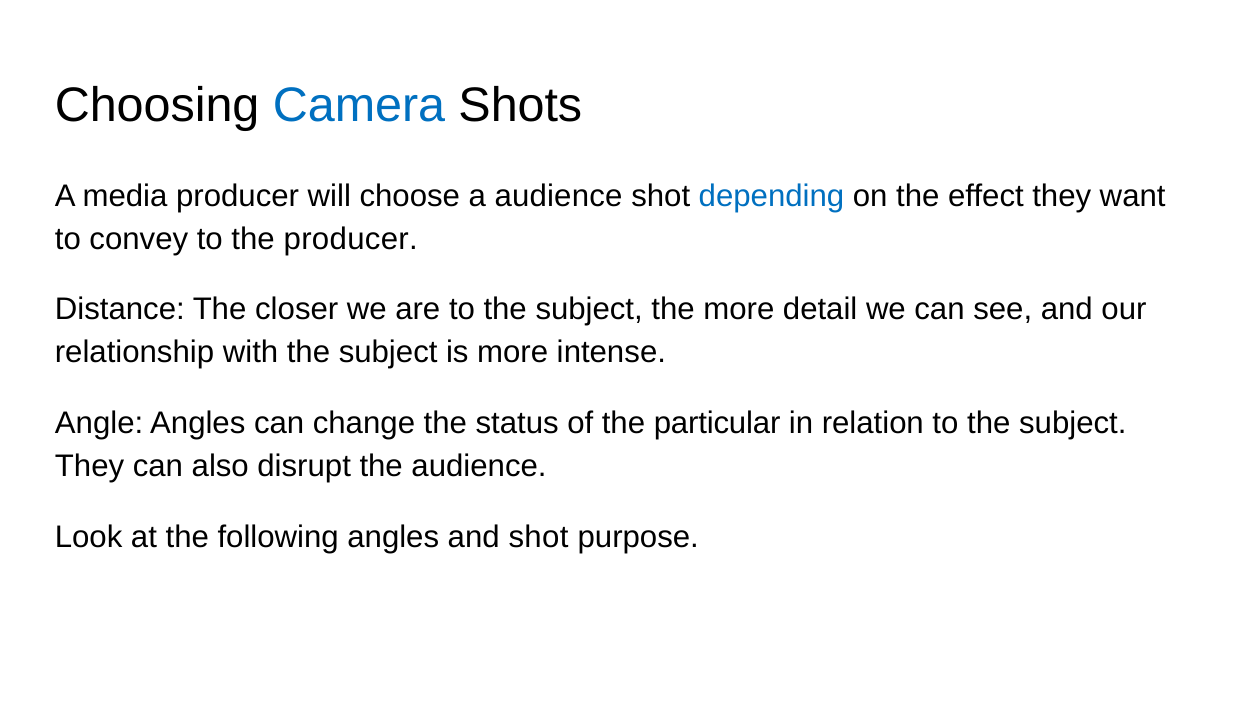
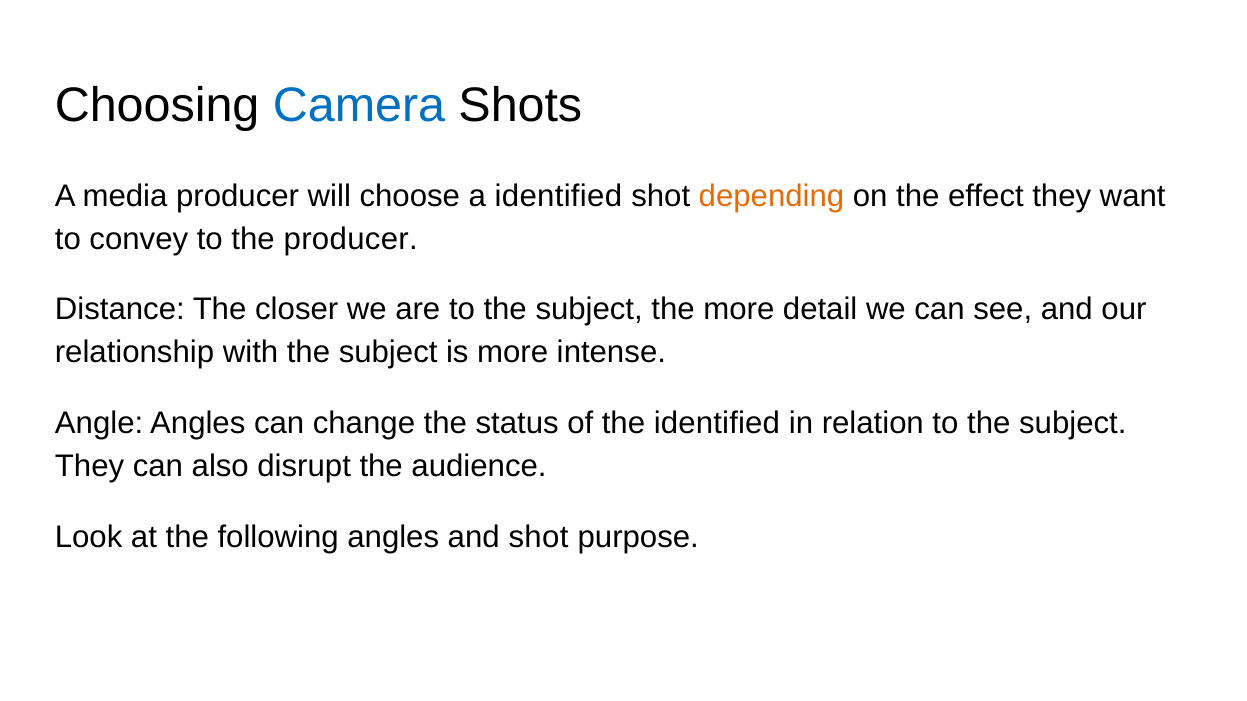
a audience: audience -> identified (558, 196)
depending colour: blue -> orange (771, 196)
the particular: particular -> identified (717, 424)
